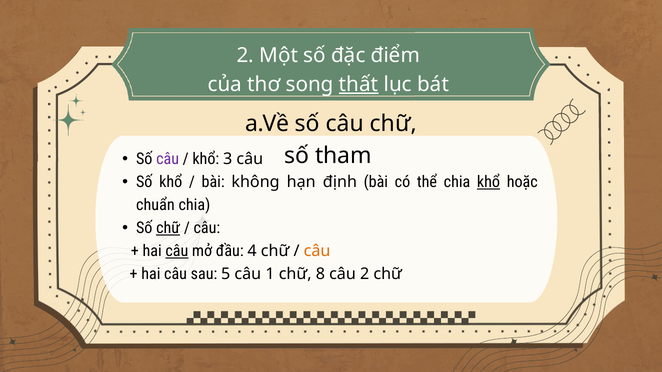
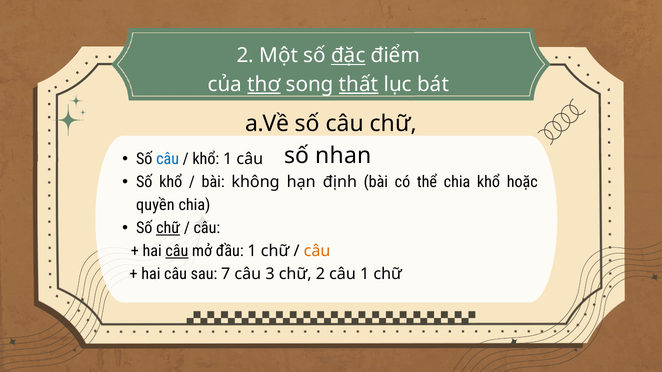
đặc underline: none -> present (348, 56)
thơ underline: none -> present (264, 85)
tham: tham -> nhan (343, 156)
câu colour: purple -> blue (168, 159)
khổ 3: 3 -> 1 (228, 159)
khổ underline: present -> none (489, 182)
chuẩn: chuẩn -> quyền (155, 205)
đầu 4: 4 -> 1 (252, 251)
5: 5 -> 7 (226, 274)
1: 1 -> 3 (270, 274)
chữ 8: 8 -> 2 (320, 274)
câu 2: 2 -> 1 (365, 274)
